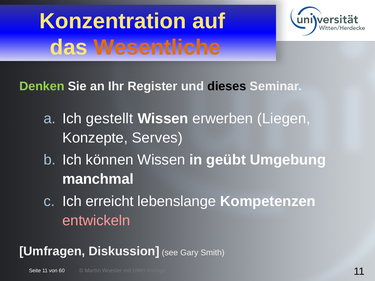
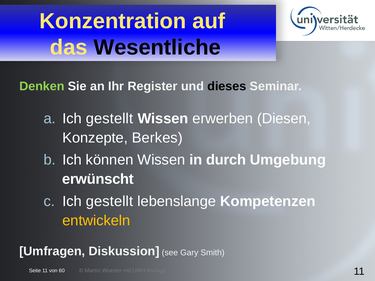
Wesentliche colour: orange -> black (157, 48)
Liegen: Liegen -> Diesen (284, 119)
Serves: Serves -> Berkes (157, 138)
geübt: geübt -> durch (226, 160)
manchmal: manchmal -> erwünscht (98, 179)
erreicht: erreicht -> gestellt (110, 201)
entwickeln colour: pink -> yellow (96, 221)
